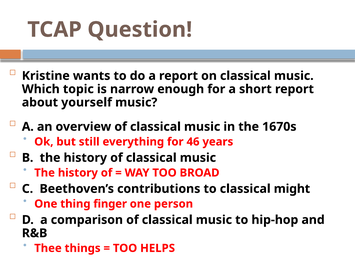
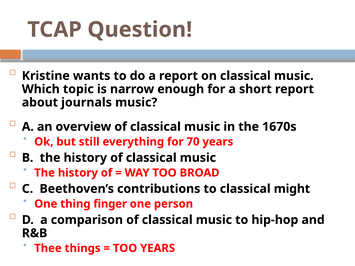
yourself: yourself -> journals (87, 102)
46: 46 -> 70 (193, 142)
TOO HELPS: HELPS -> YEARS (158, 248)
